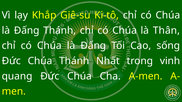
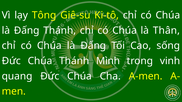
Khắp: Khắp -> Tông (44, 15)
Nhất: Nhất -> Mình (108, 61)
